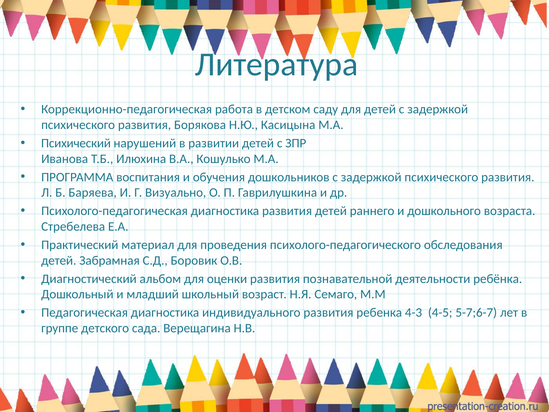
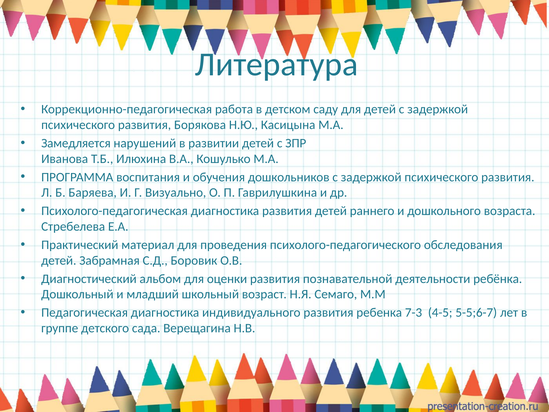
Психический: Психический -> Замедляется (76, 143)
4-3: 4-3 -> 7-3 (413, 312)
5-7;6-7: 5-7;6-7 -> 5-5;6-7 (476, 312)
